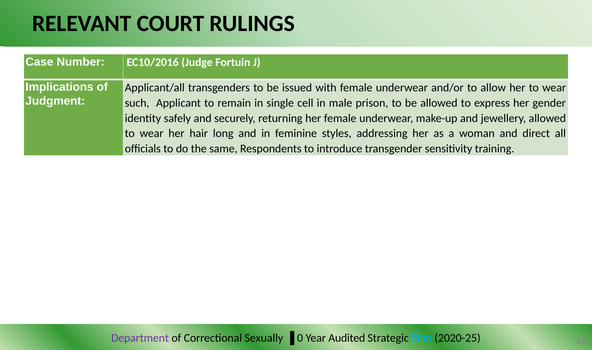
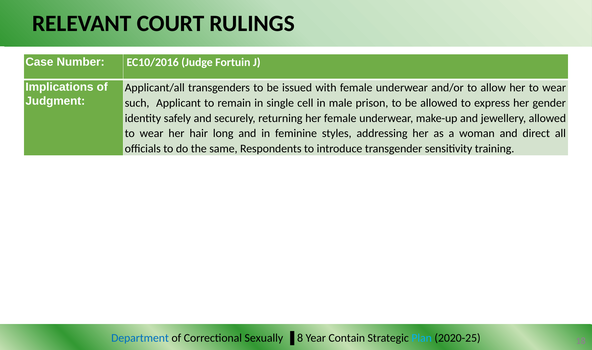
Department colour: purple -> blue (140, 338)
0: 0 -> 8 (300, 338)
Audited: Audited -> Contain (347, 338)
